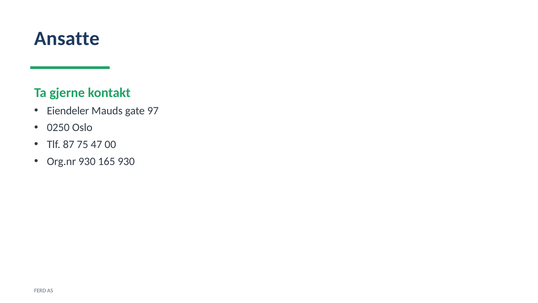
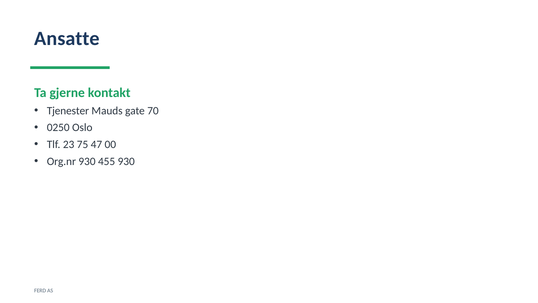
Eiendeler: Eiendeler -> Tjenester (68, 111)
97: 97 -> 70 (153, 111)
87: 87 -> 23 (69, 144)
165: 165 -> 455 (107, 161)
